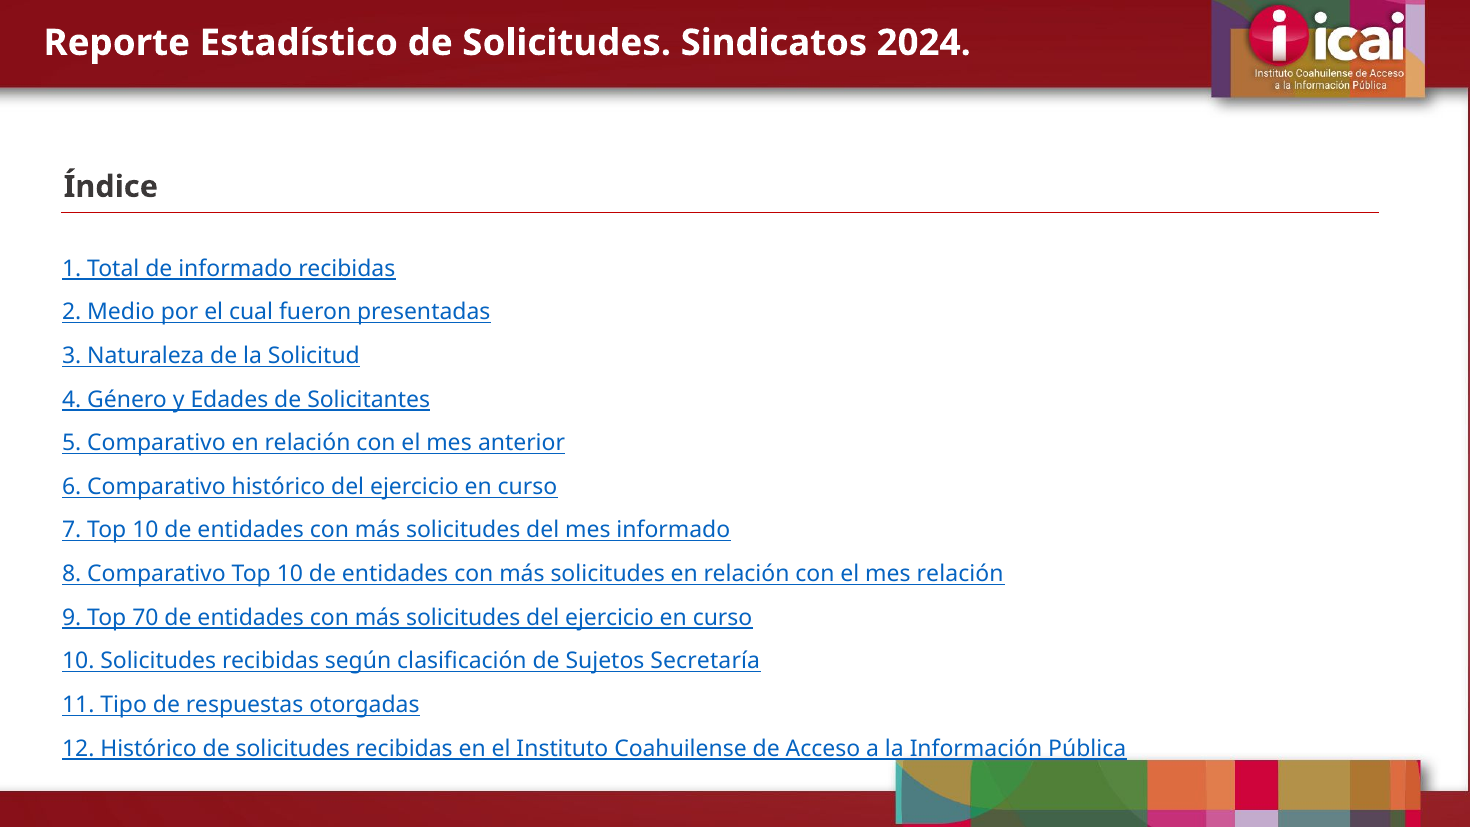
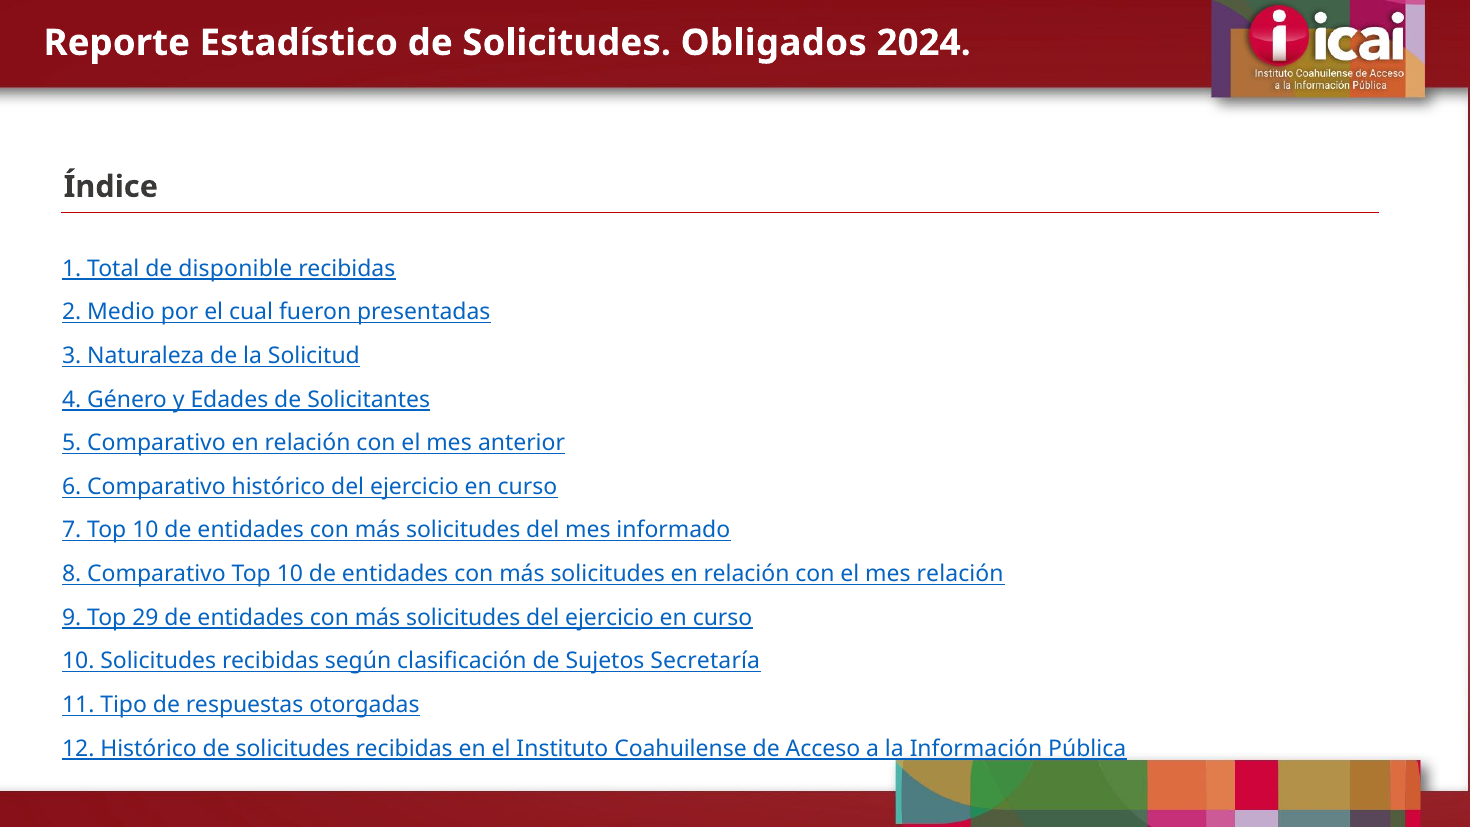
Sindicatos: Sindicatos -> Obligados (774, 43)
de informado: informado -> disponible (235, 269)
70: 70 -> 29 (145, 617)
